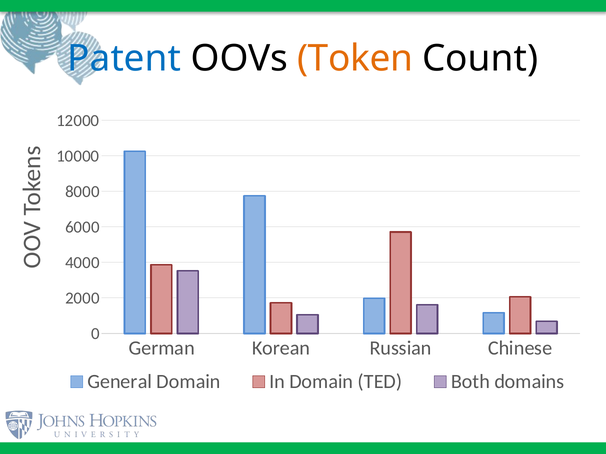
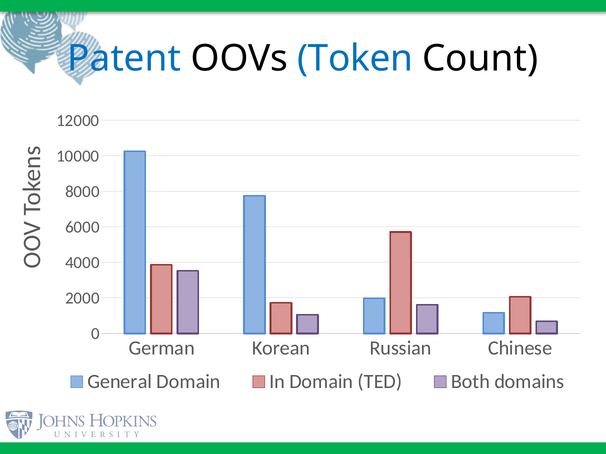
Token colour: orange -> blue (355, 59)
